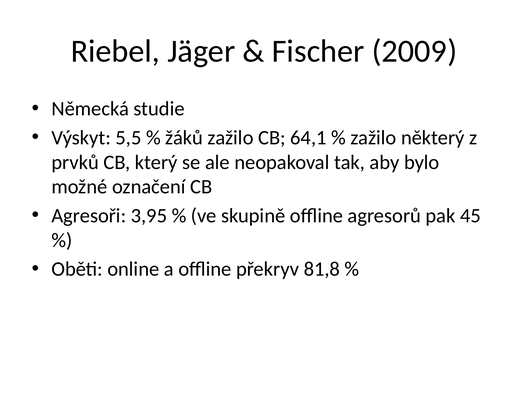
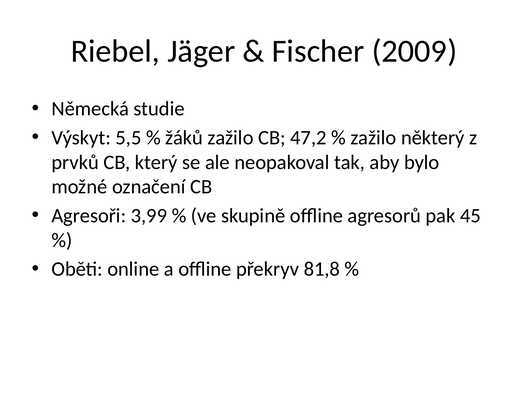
64,1: 64,1 -> 47,2 (308, 138)
3,95: 3,95 -> 3,99 (149, 216)
